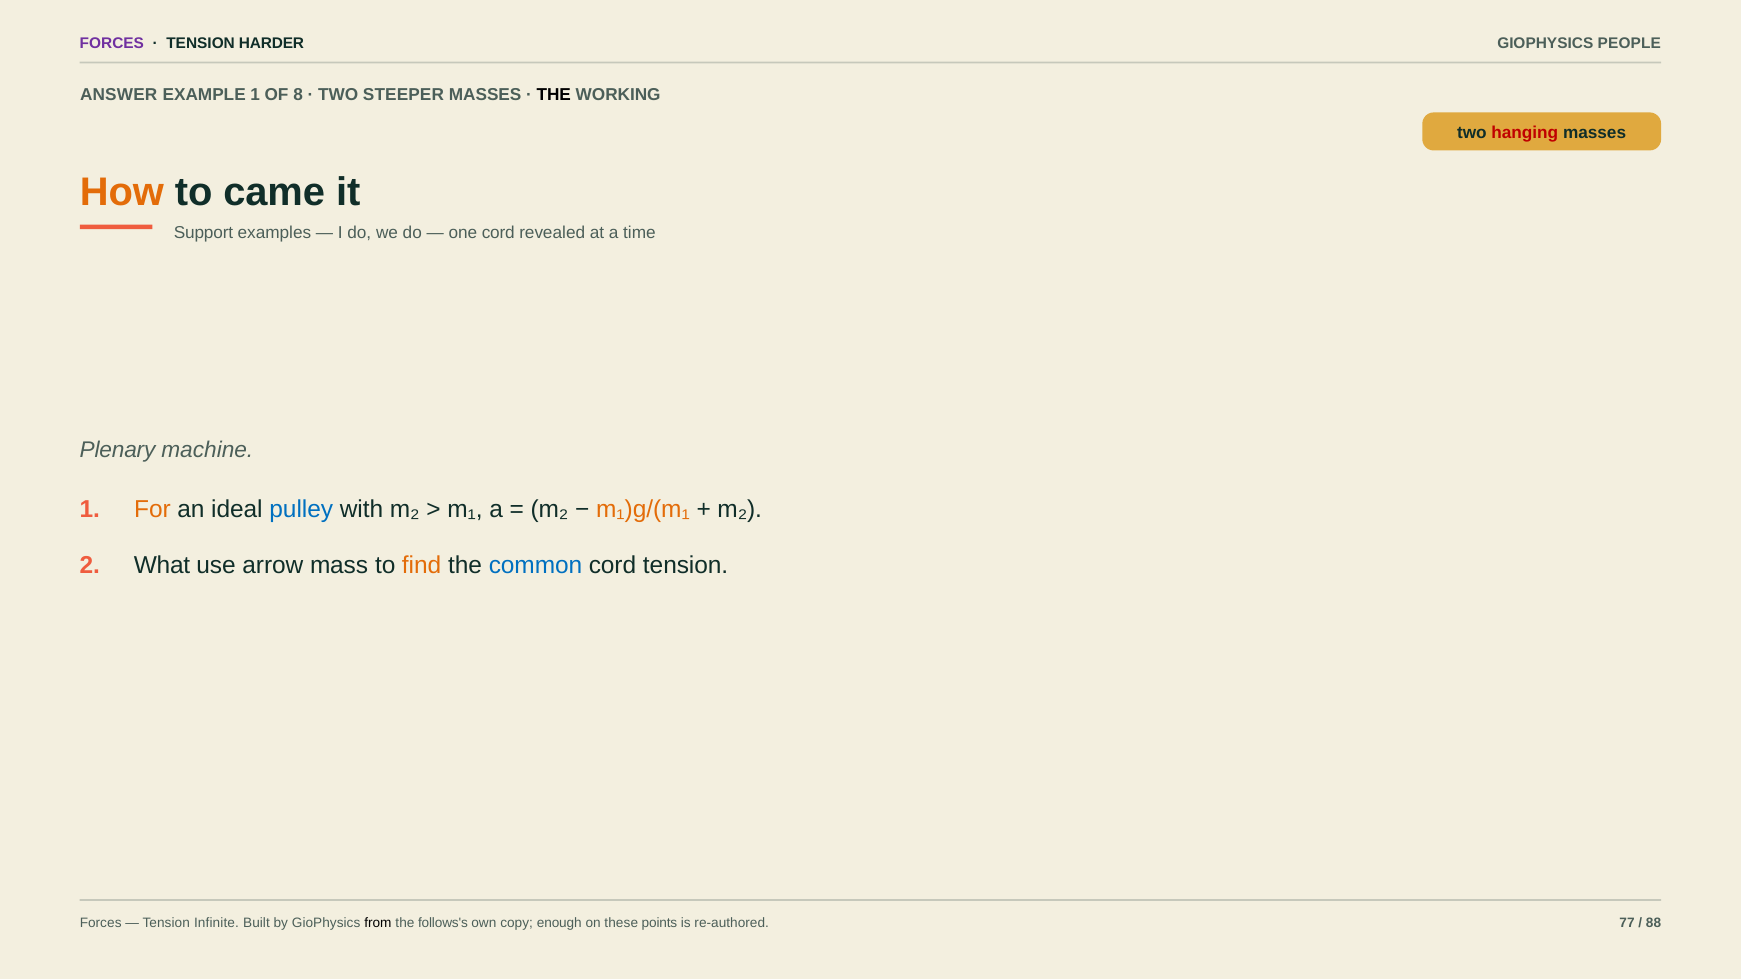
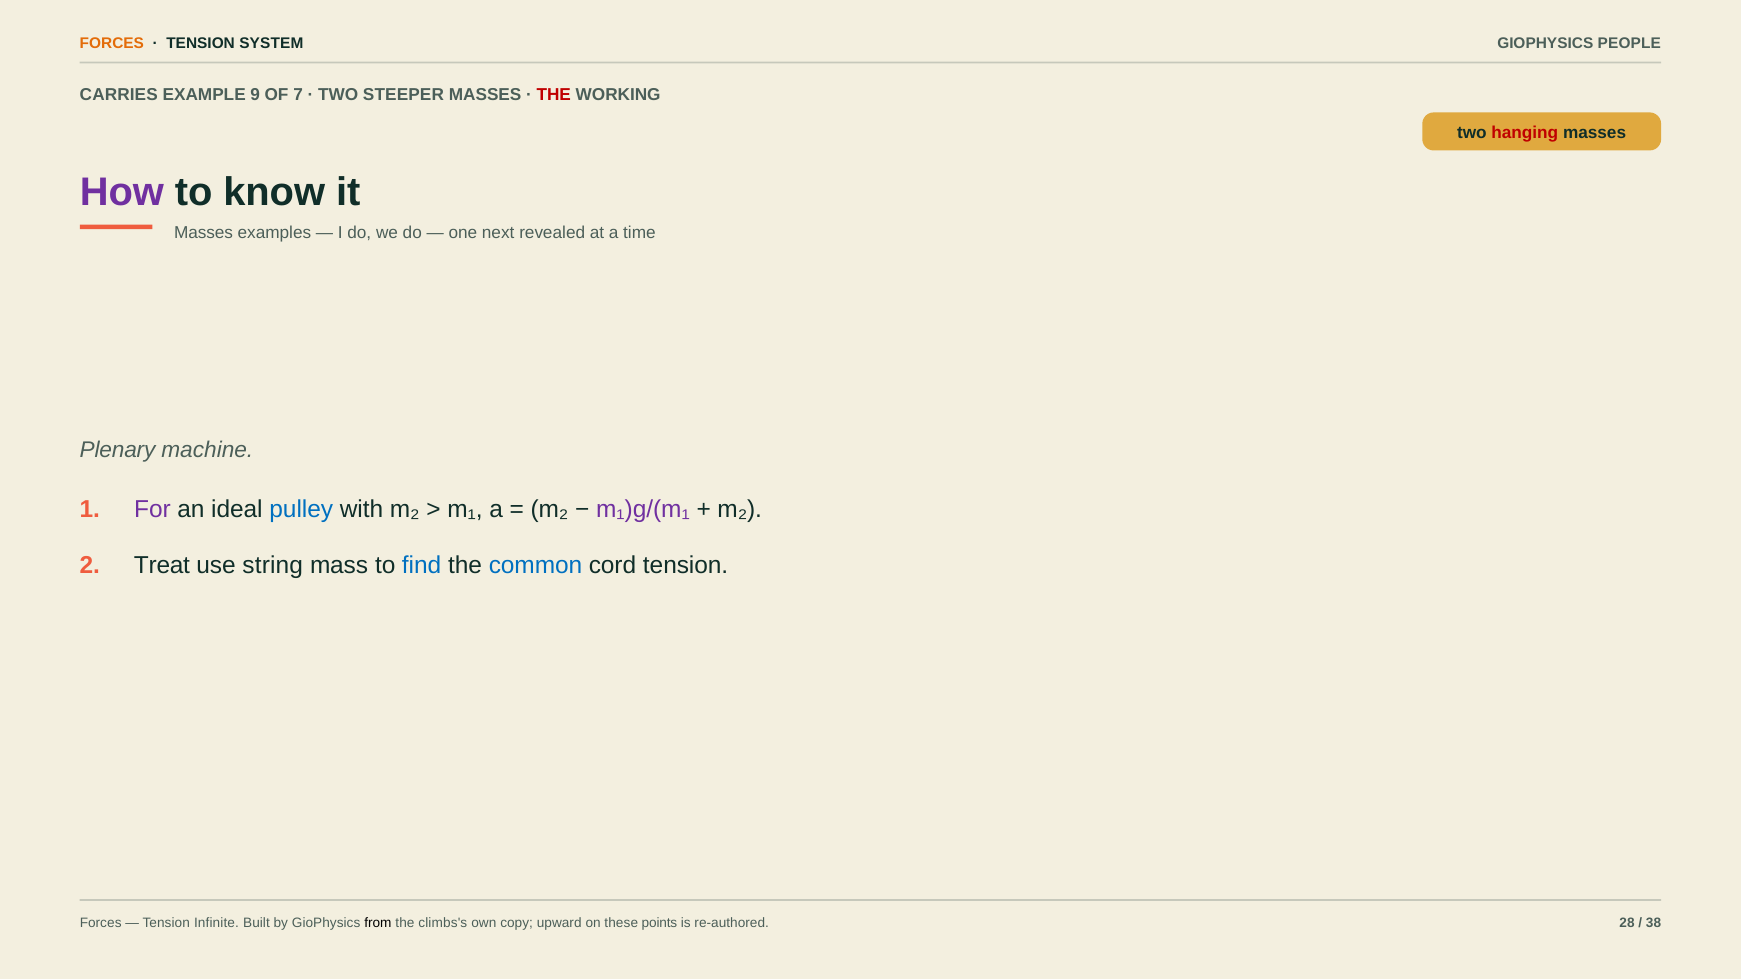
FORCES colour: purple -> orange (112, 43)
HARDER: HARDER -> SYSTEM (271, 43)
ANSWER: ANSWER -> CARRIES (119, 95)
EXAMPLE 1: 1 -> 9 (255, 95)
8: 8 -> 7 (298, 95)
THE colour: black -> red (554, 95)
How colour: orange -> purple (122, 193)
came: came -> know (274, 193)
Support: Support -> Masses (203, 233)
one cord: cord -> next (498, 233)
For colour: orange -> purple (152, 510)
m₁)g/(m₁ colour: orange -> purple (643, 510)
What: What -> Treat (162, 566)
arrow: arrow -> string (273, 566)
find colour: orange -> blue (422, 566)
follows's: follows's -> climbs's (443, 923)
enough: enough -> upward (559, 923)
77: 77 -> 28 (1627, 923)
88: 88 -> 38 (1654, 923)
